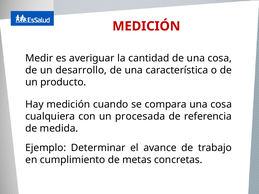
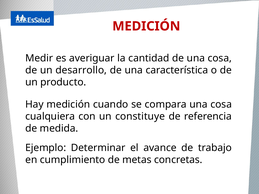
procesada: procesada -> constituye (140, 117)
